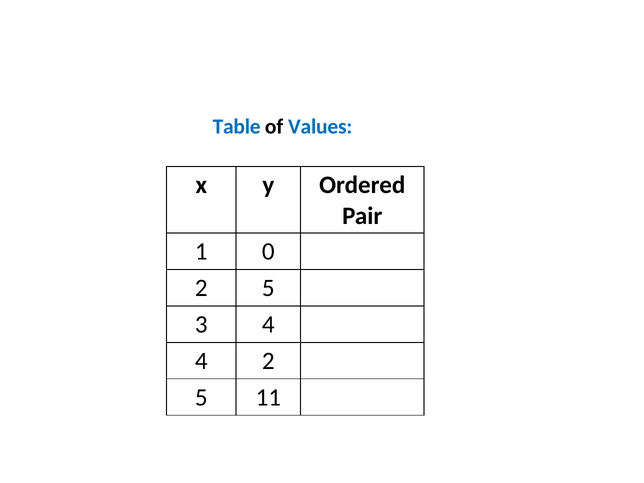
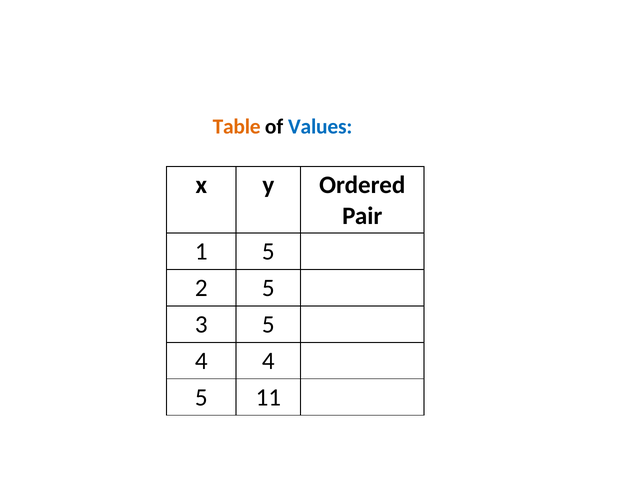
Table colour: blue -> orange (237, 126)
1 0: 0 -> 5 (268, 252)
3 4: 4 -> 5 (268, 325)
4 2: 2 -> 4 (268, 361)
